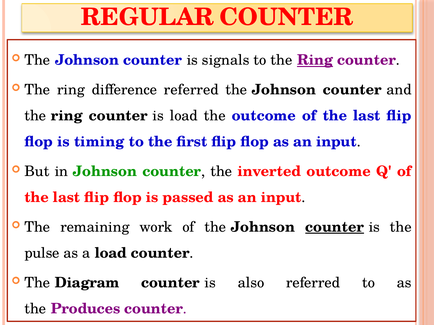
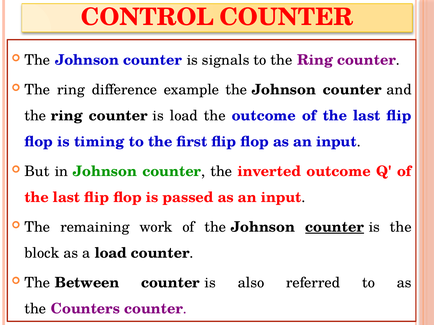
REGULAR: REGULAR -> CONTROL (147, 17)
Ring underline: present -> none (315, 60)
difference referred: referred -> example (191, 90)
pulse: pulse -> block (42, 253)
Diagram: Diagram -> Between (87, 283)
Produces: Produces -> Counters (85, 309)
